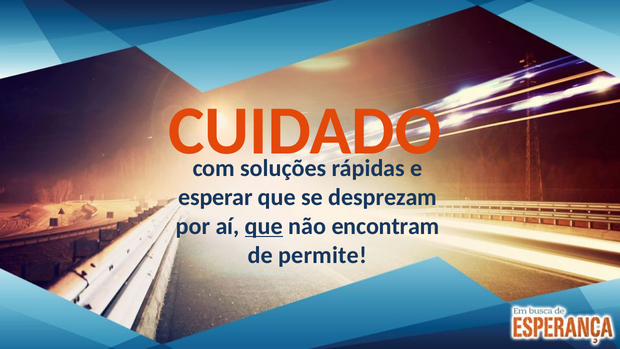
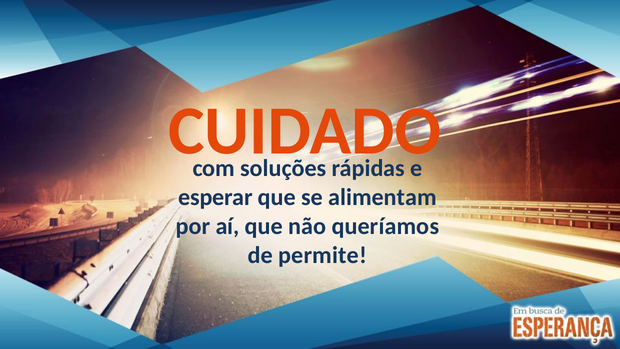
desprezam: desprezam -> alimentam (383, 197)
que underline: present -> none (264, 226)
encontram: encontram -> queríamos (385, 226)
